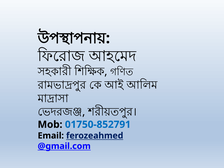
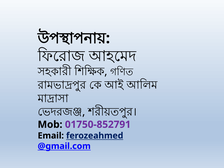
01750-852791 colour: blue -> purple (98, 125)
